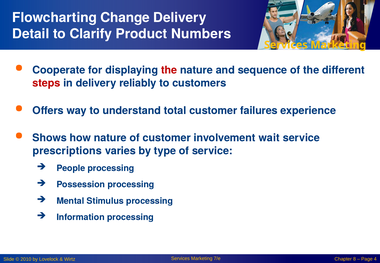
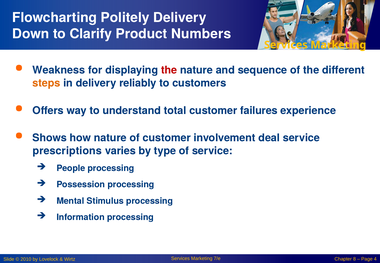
Change: Change -> Politely (125, 18)
Detail: Detail -> Down (31, 34)
Cooperate: Cooperate -> Weakness (59, 70)
steps colour: red -> orange (46, 83)
wait: wait -> deal (269, 138)
